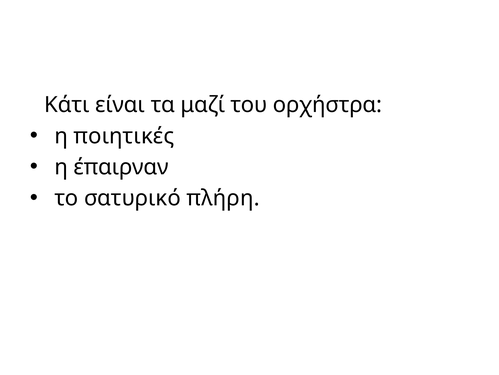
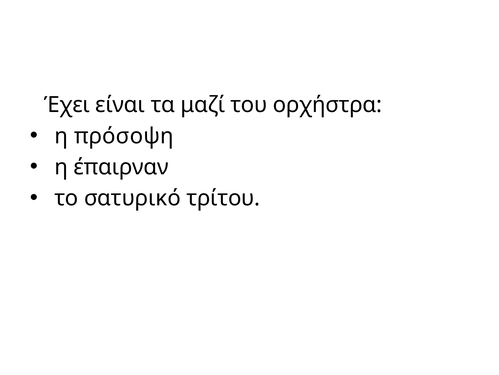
Κάτι: Κάτι -> Έχει (67, 105)
ποιητικές: ποιητικές -> πρόσοψη (124, 136)
πλήρη: πλήρη -> τρίτου (223, 198)
